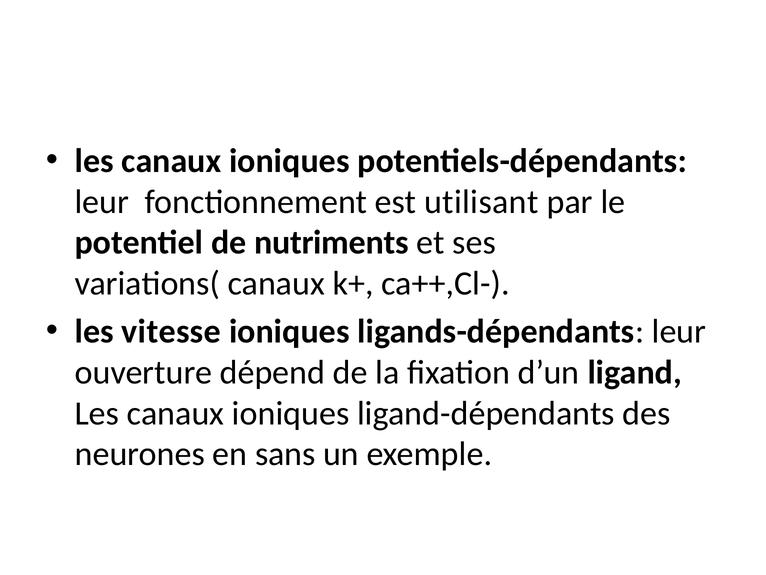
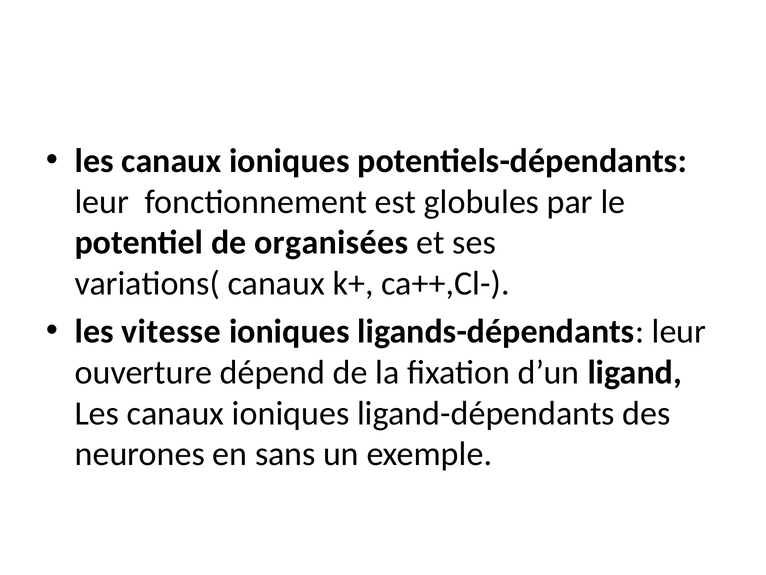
utilisant: utilisant -> globules (482, 202)
nutriments: nutriments -> organisées (331, 243)
